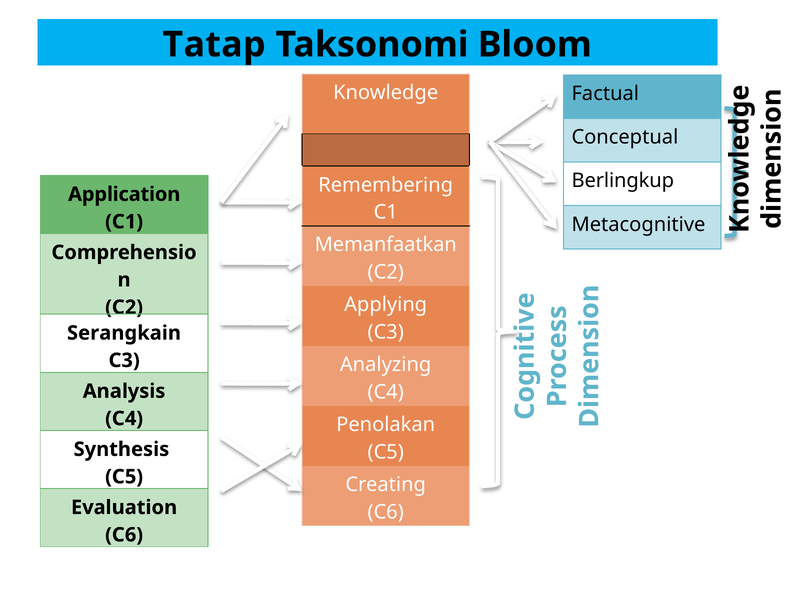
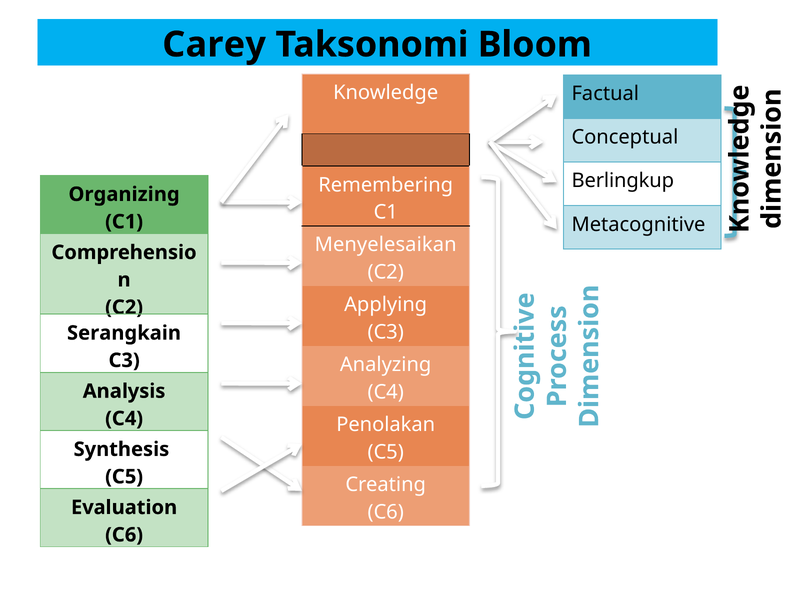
Tatap: Tatap -> Carey (214, 45)
Application: Application -> Organizing (124, 194)
Memanfaatkan: Memanfaatkan -> Menyelesaikan (386, 245)
